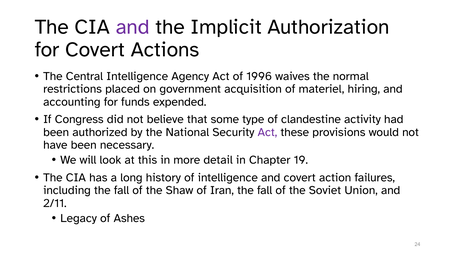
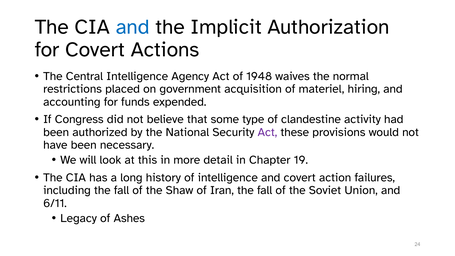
and colour: purple -> blue (133, 27)
1996: 1996 -> 1948 (259, 76)
2/11: 2/11 -> 6/11 (55, 203)
